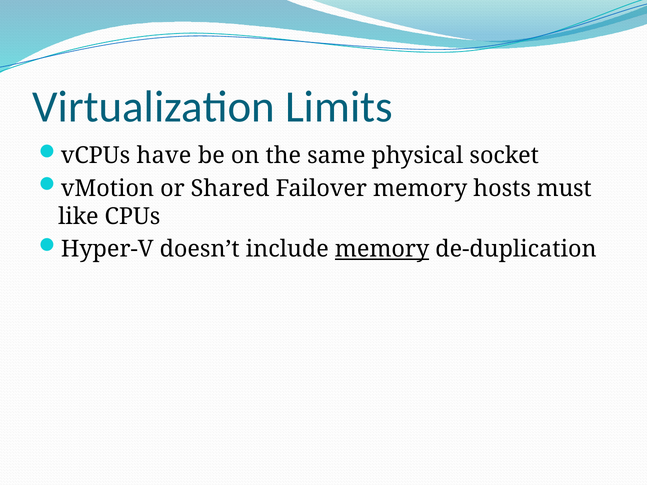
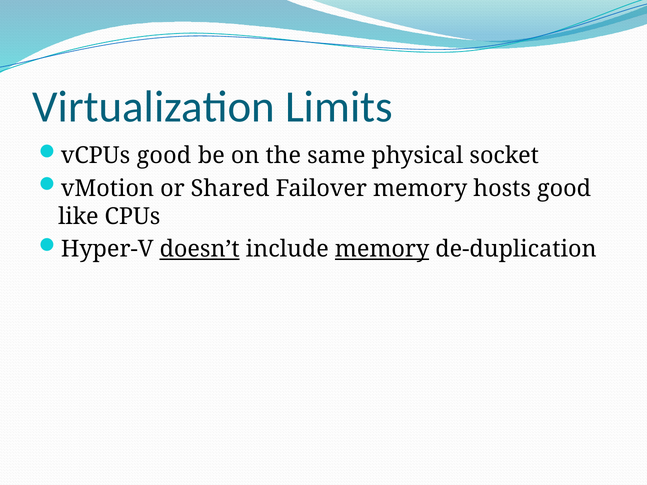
vCPUs have: have -> good (164, 156)
hosts must: must -> good (564, 188)
doesn’t underline: none -> present (200, 249)
